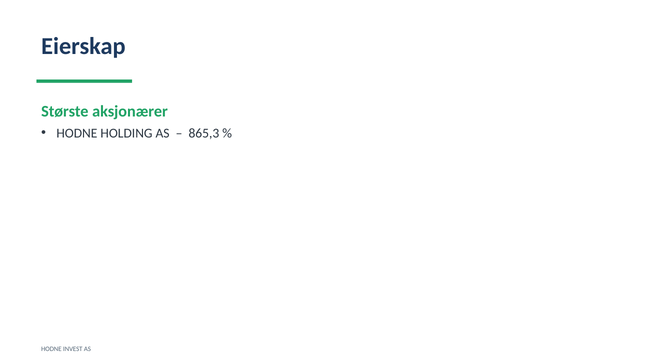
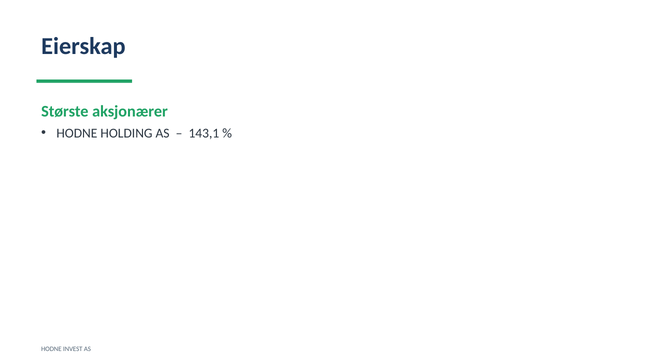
865,3: 865,3 -> 143,1 (204, 133)
